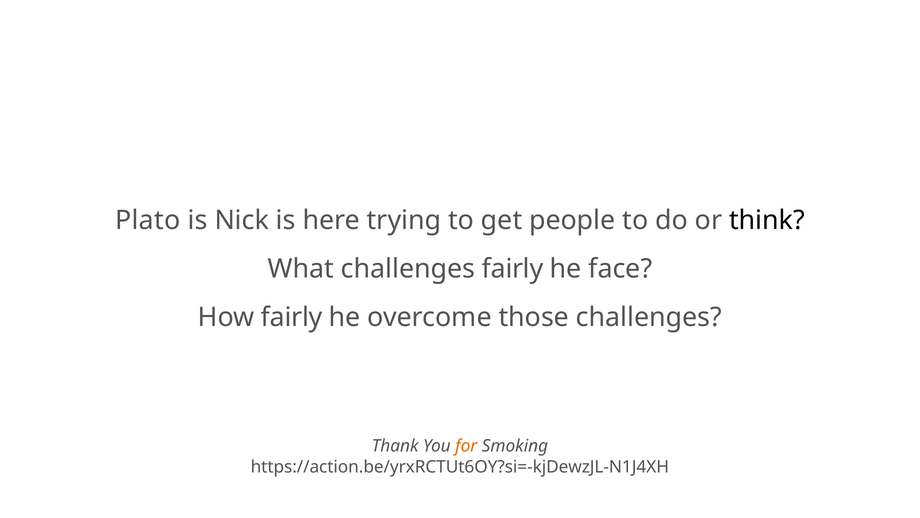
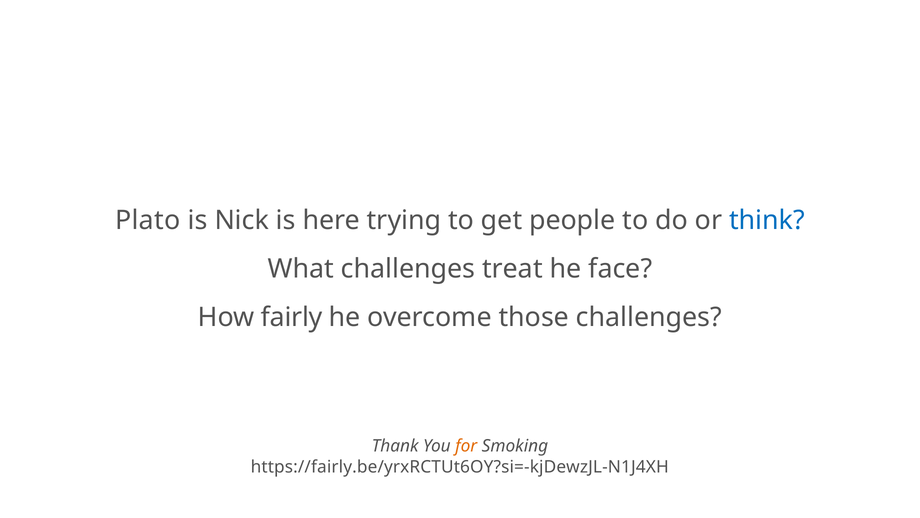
think colour: black -> blue (767, 220)
challenges fairly: fairly -> treat (512, 269)
https://action.be/yrxRCTUt6OY?si=-kjDewzJL-N1J4XH: https://action.be/yrxRCTUt6OY?si=-kjDewzJL-N1J4XH -> https://fairly.be/yrxRCTUt6OY?si=-kjDewzJL-N1J4XH (460, 467)
